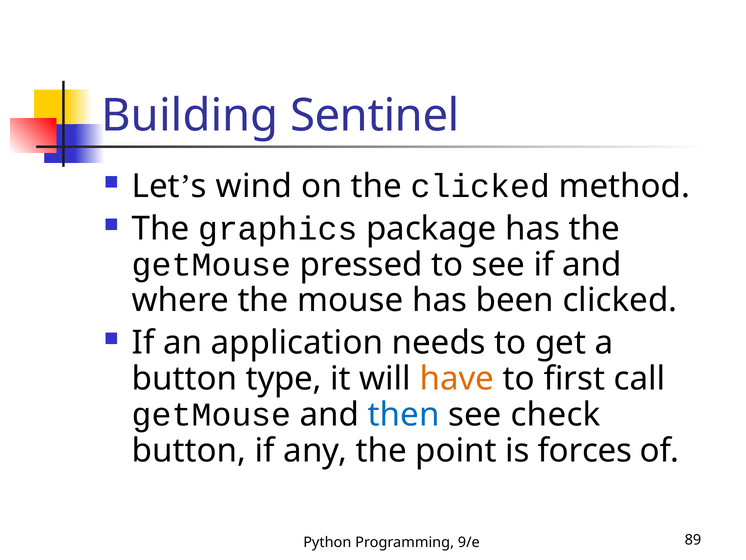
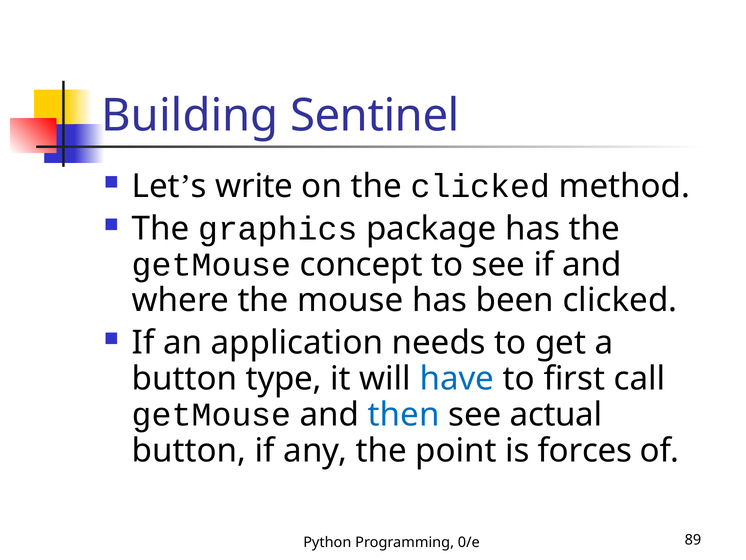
wind: wind -> write (254, 186)
pressed: pressed -> concept (361, 264)
have colour: orange -> blue (457, 379)
check: check -> actual (556, 414)
9/e: 9/e -> 0/e (469, 542)
